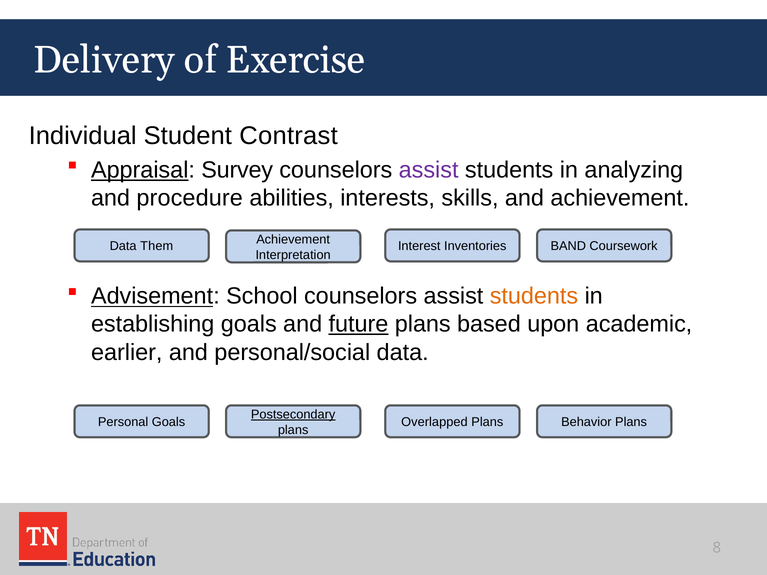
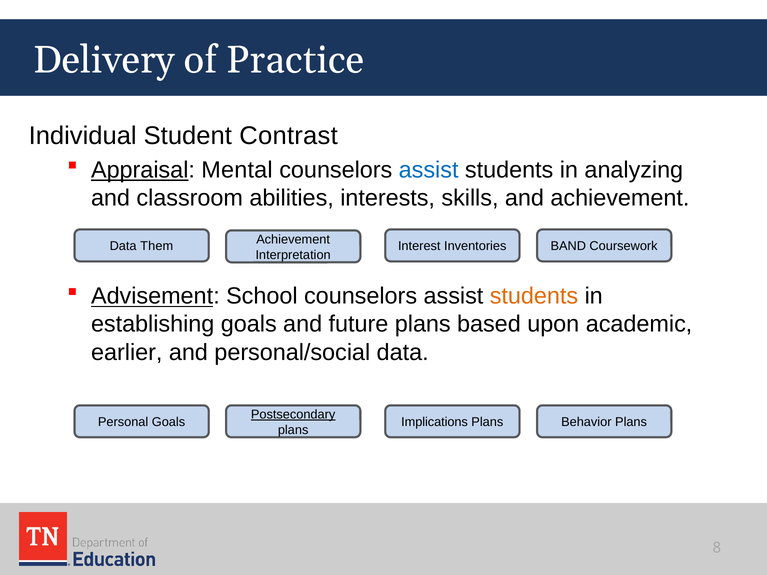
Exercise: Exercise -> Practice (295, 60)
Survey: Survey -> Mental (237, 170)
assist colour: purple -> blue (429, 170)
procedure: procedure -> classroom (190, 198)
future underline: present -> none (358, 324)
Overlapped: Overlapped -> Implications (435, 422)
